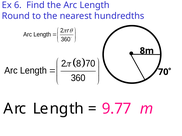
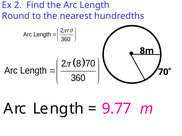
Ex 6: 6 -> 2 (18, 5)
